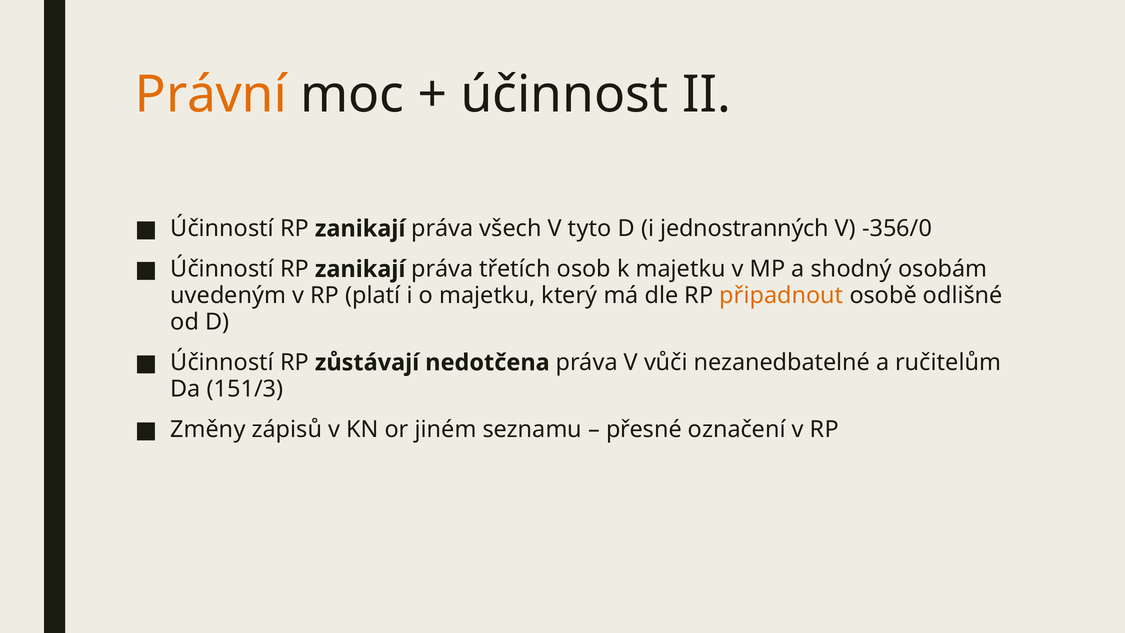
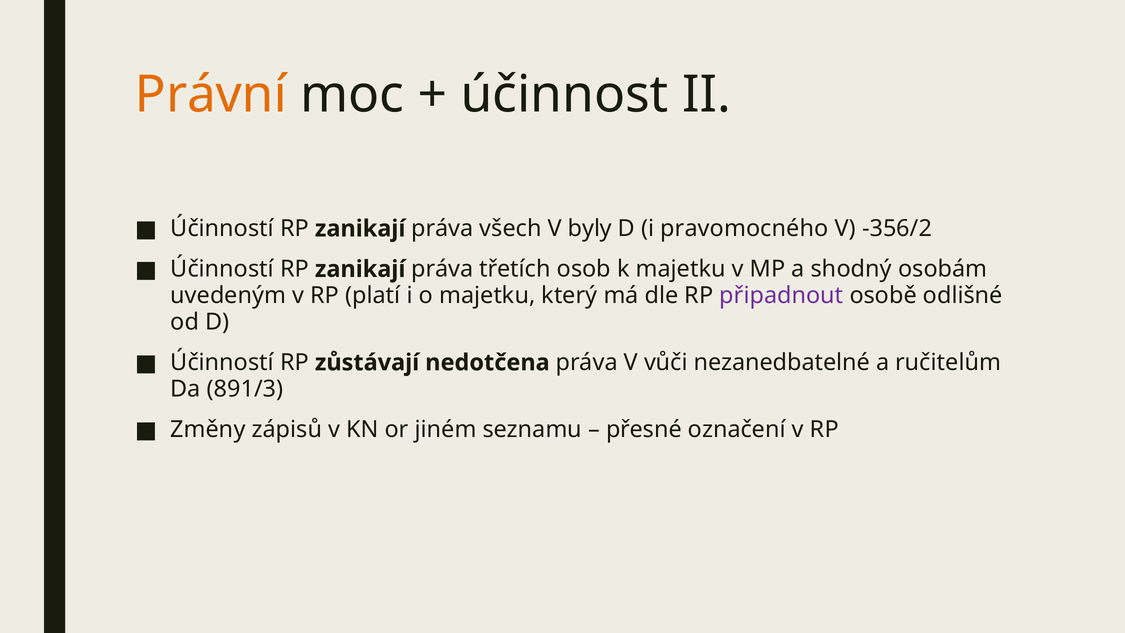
tyto: tyto -> byly (590, 229)
jednostranných: jednostranných -> pravomocného (744, 229)
-356/0: -356/0 -> -356/2 (897, 229)
připadnout colour: orange -> purple (781, 296)
151/3: 151/3 -> 891/3 (245, 389)
